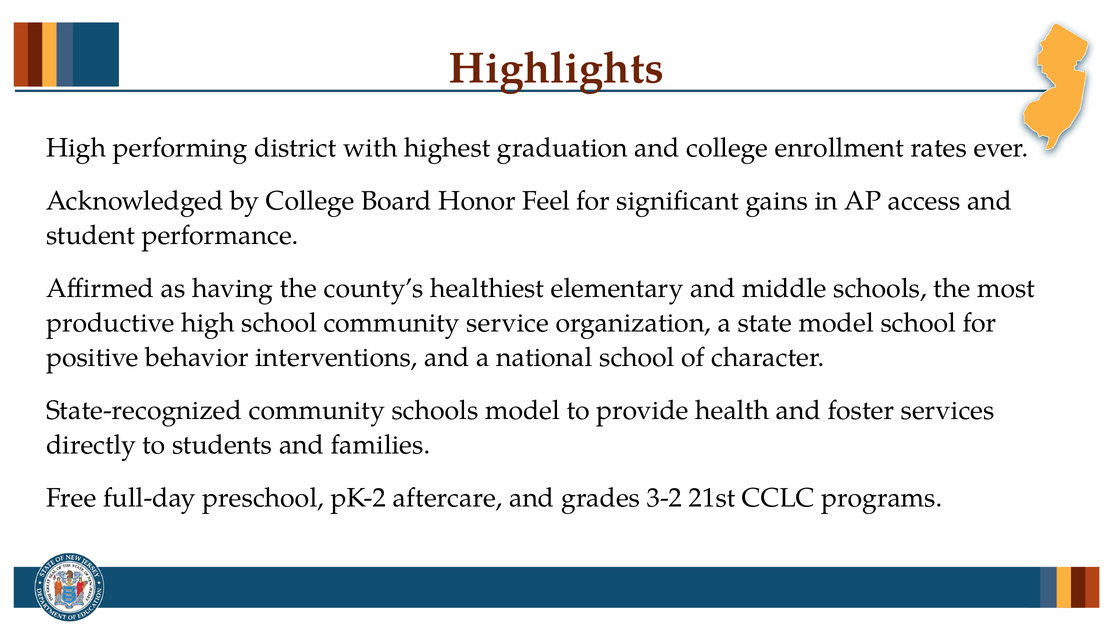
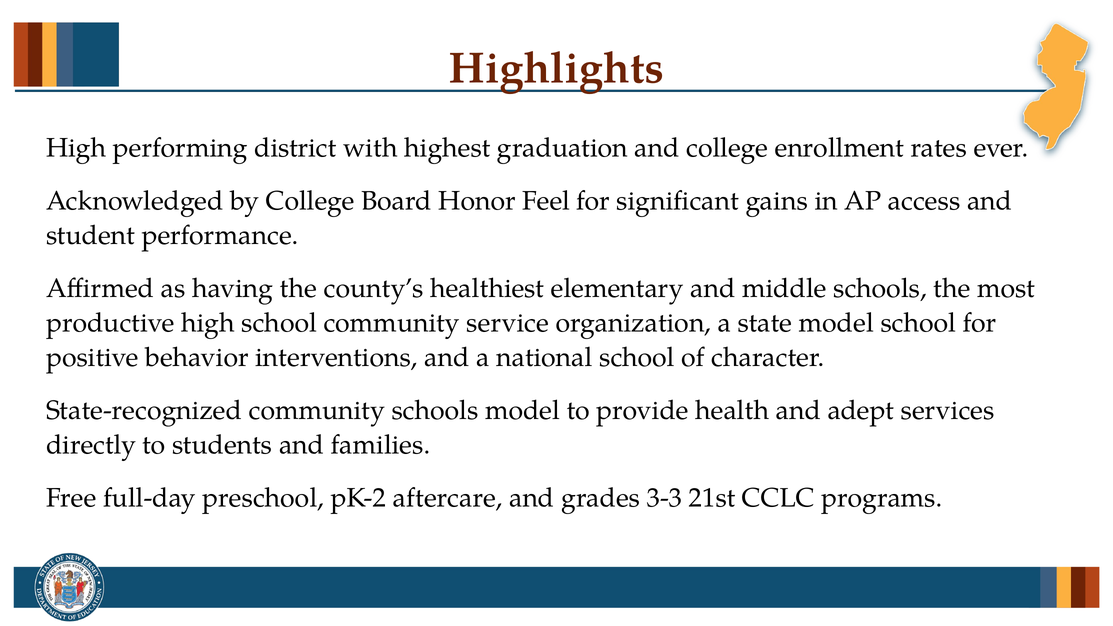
foster: foster -> adept (861, 411)
3-2: 3-2 -> 3-3 (664, 498)
